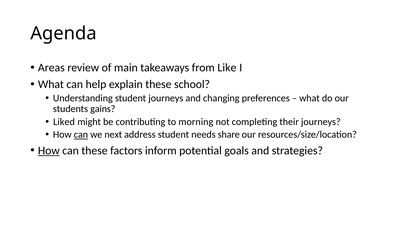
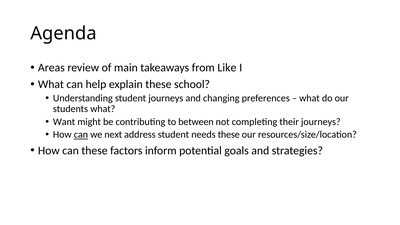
students gains: gains -> what (103, 109)
Liked: Liked -> Want (64, 122)
morning: morning -> between (196, 122)
needs share: share -> these (229, 135)
How underline: present -> none (49, 151)
